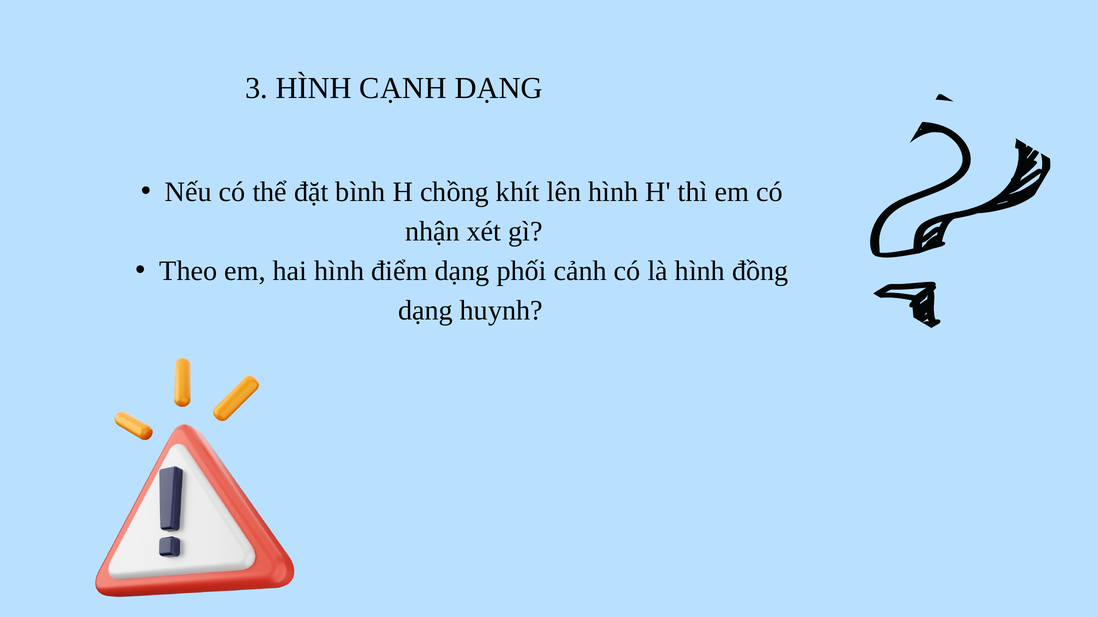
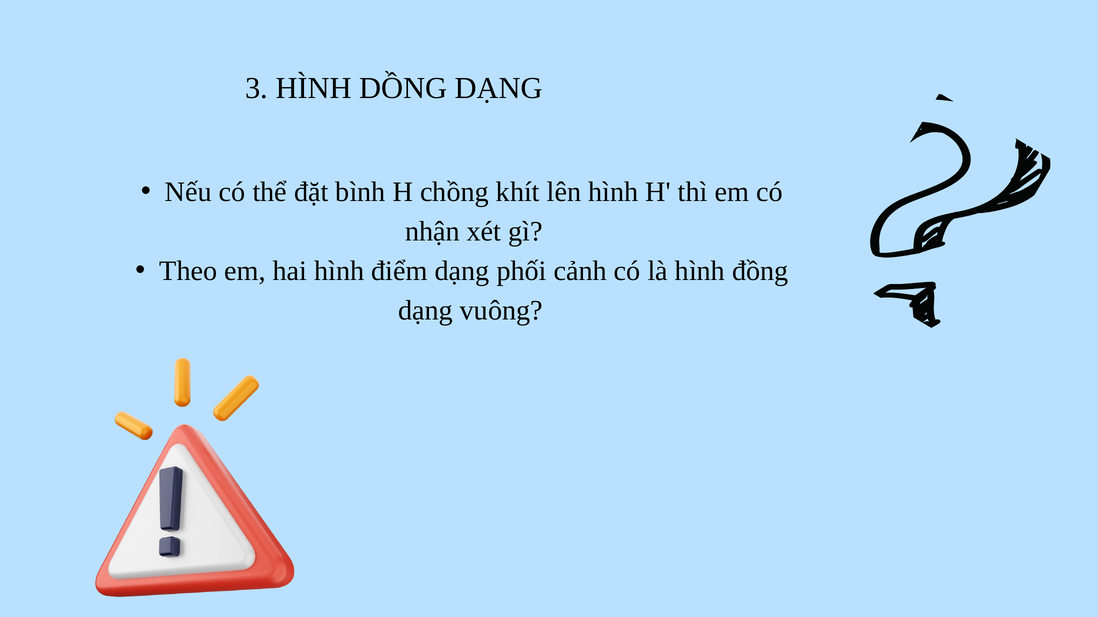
CẠNH: CẠNH -> DỒNG (403, 88)
huynh: huynh -> vuông (501, 311)
